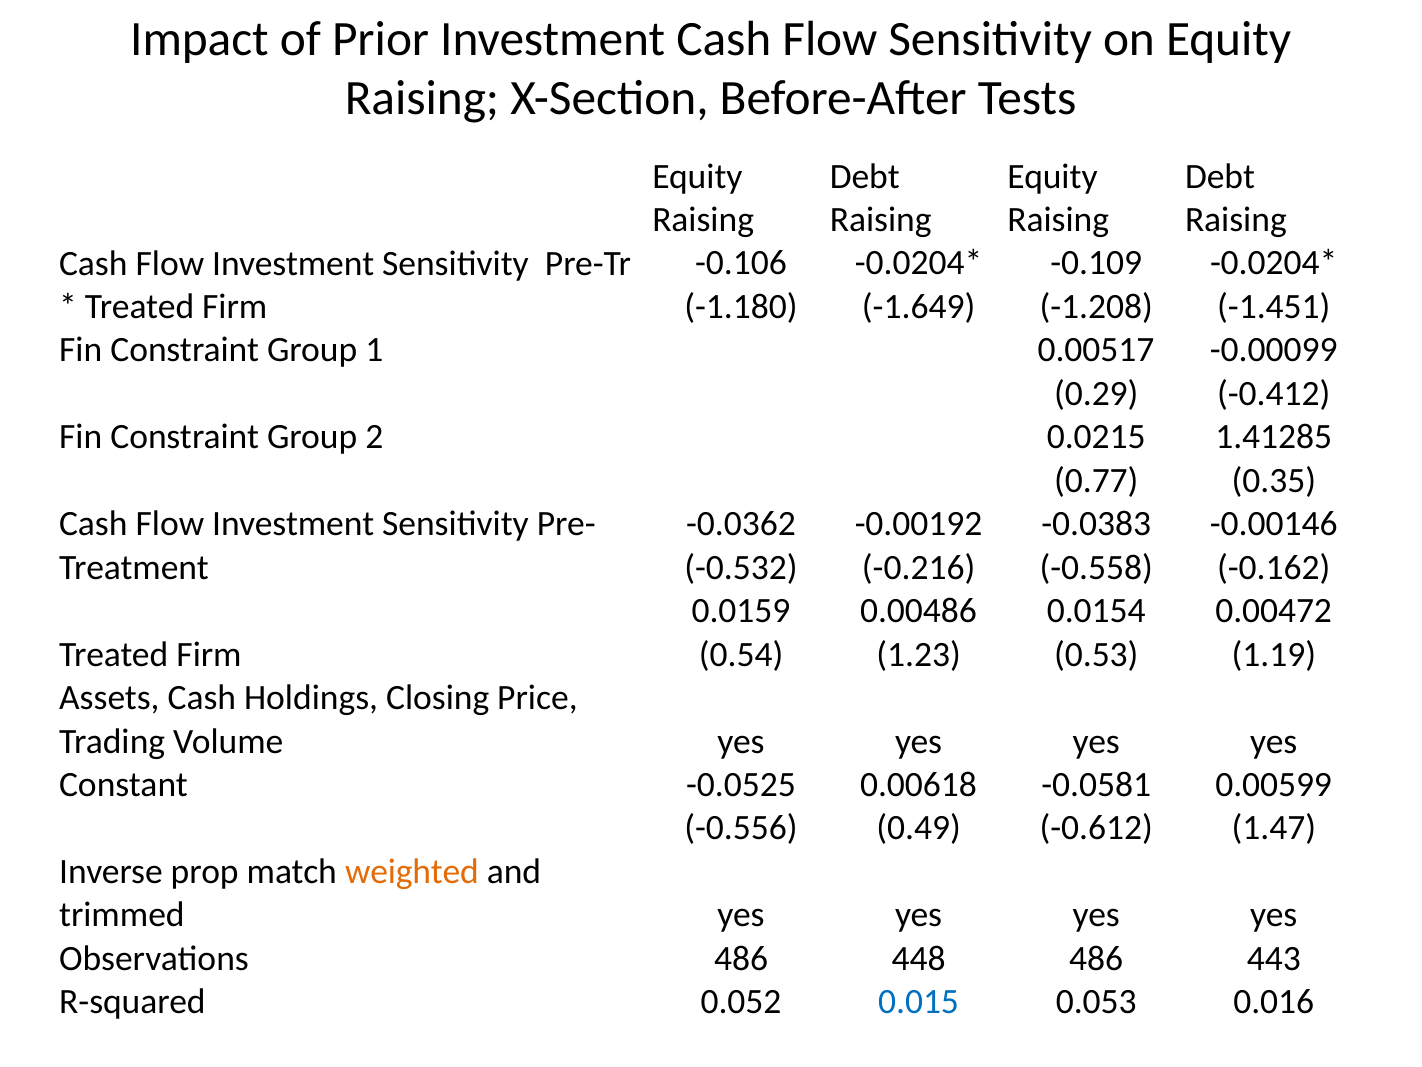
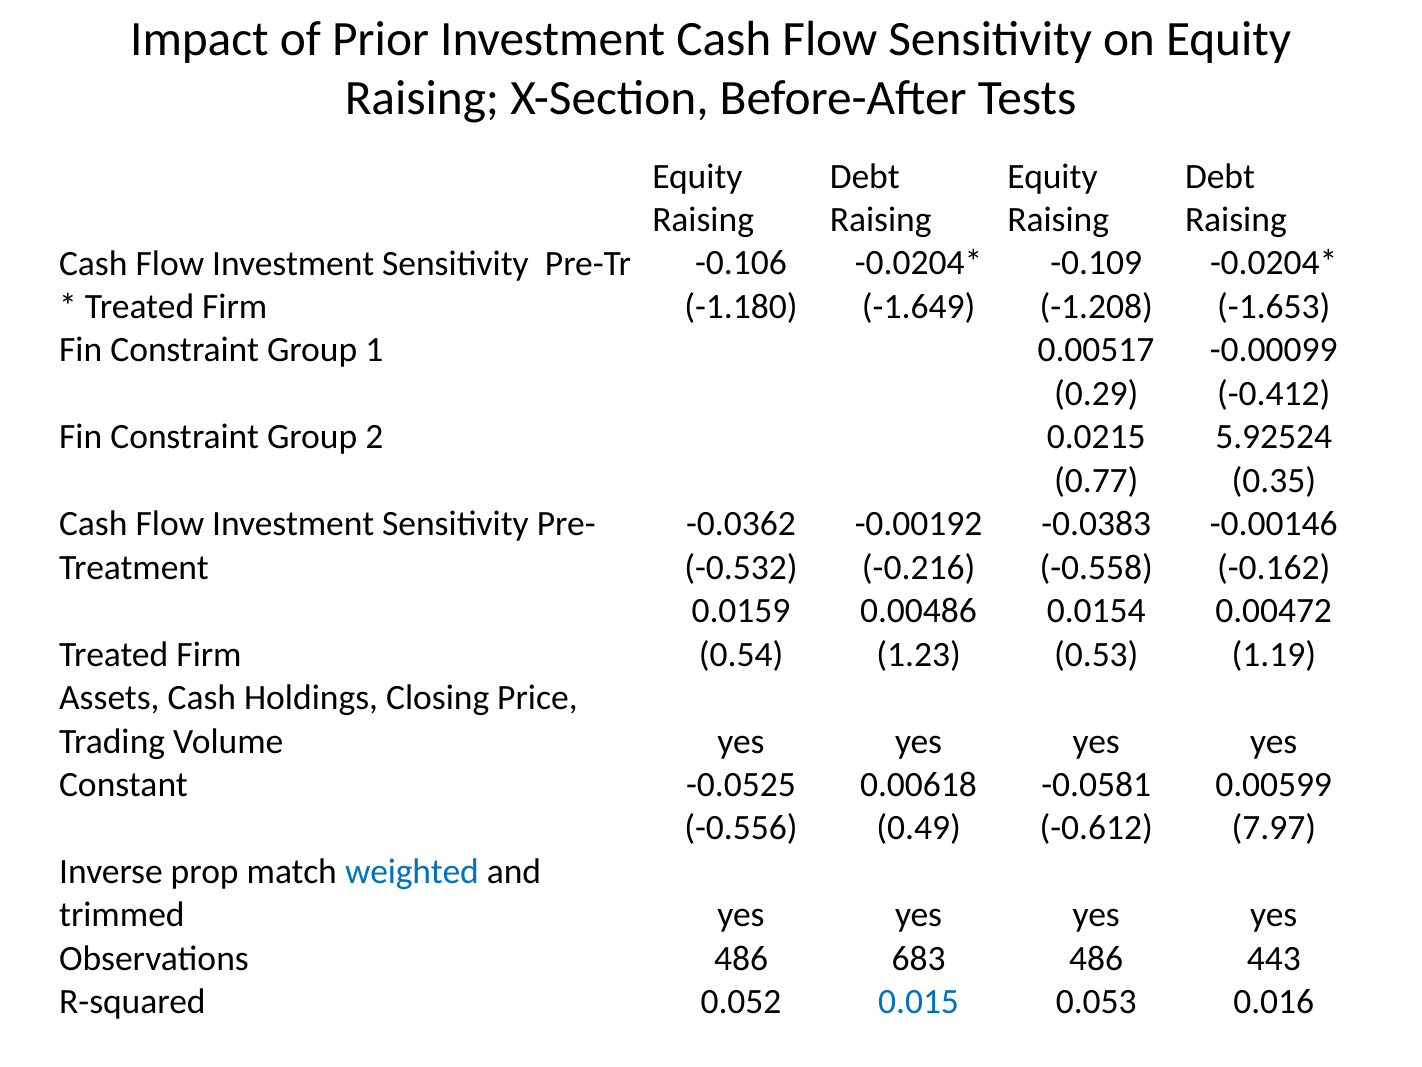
-1.451: -1.451 -> -1.653 (1274, 307)
1.41285: 1.41285 -> 5.92524 (1274, 437)
1.47: 1.47 -> 7.97 (1274, 828)
weighted colour: orange -> blue (412, 871)
448: 448 -> 683 (919, 958)
